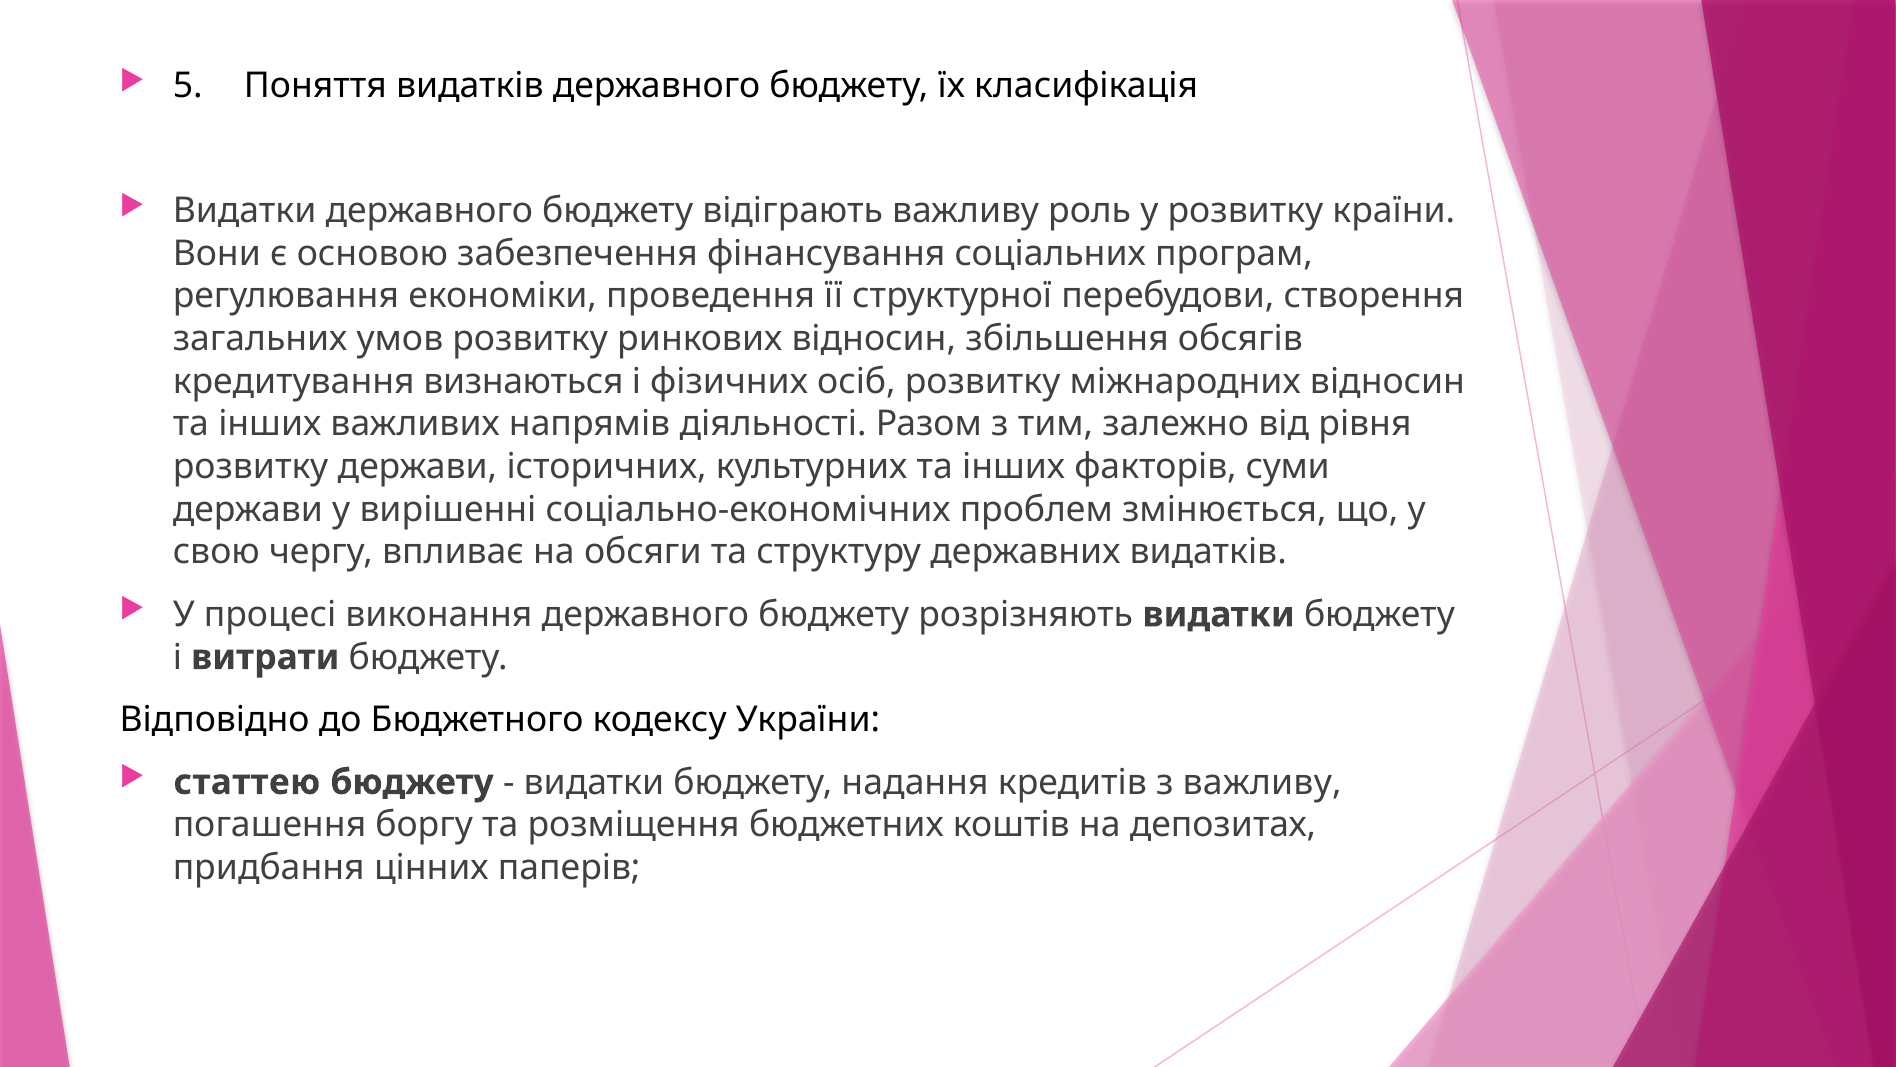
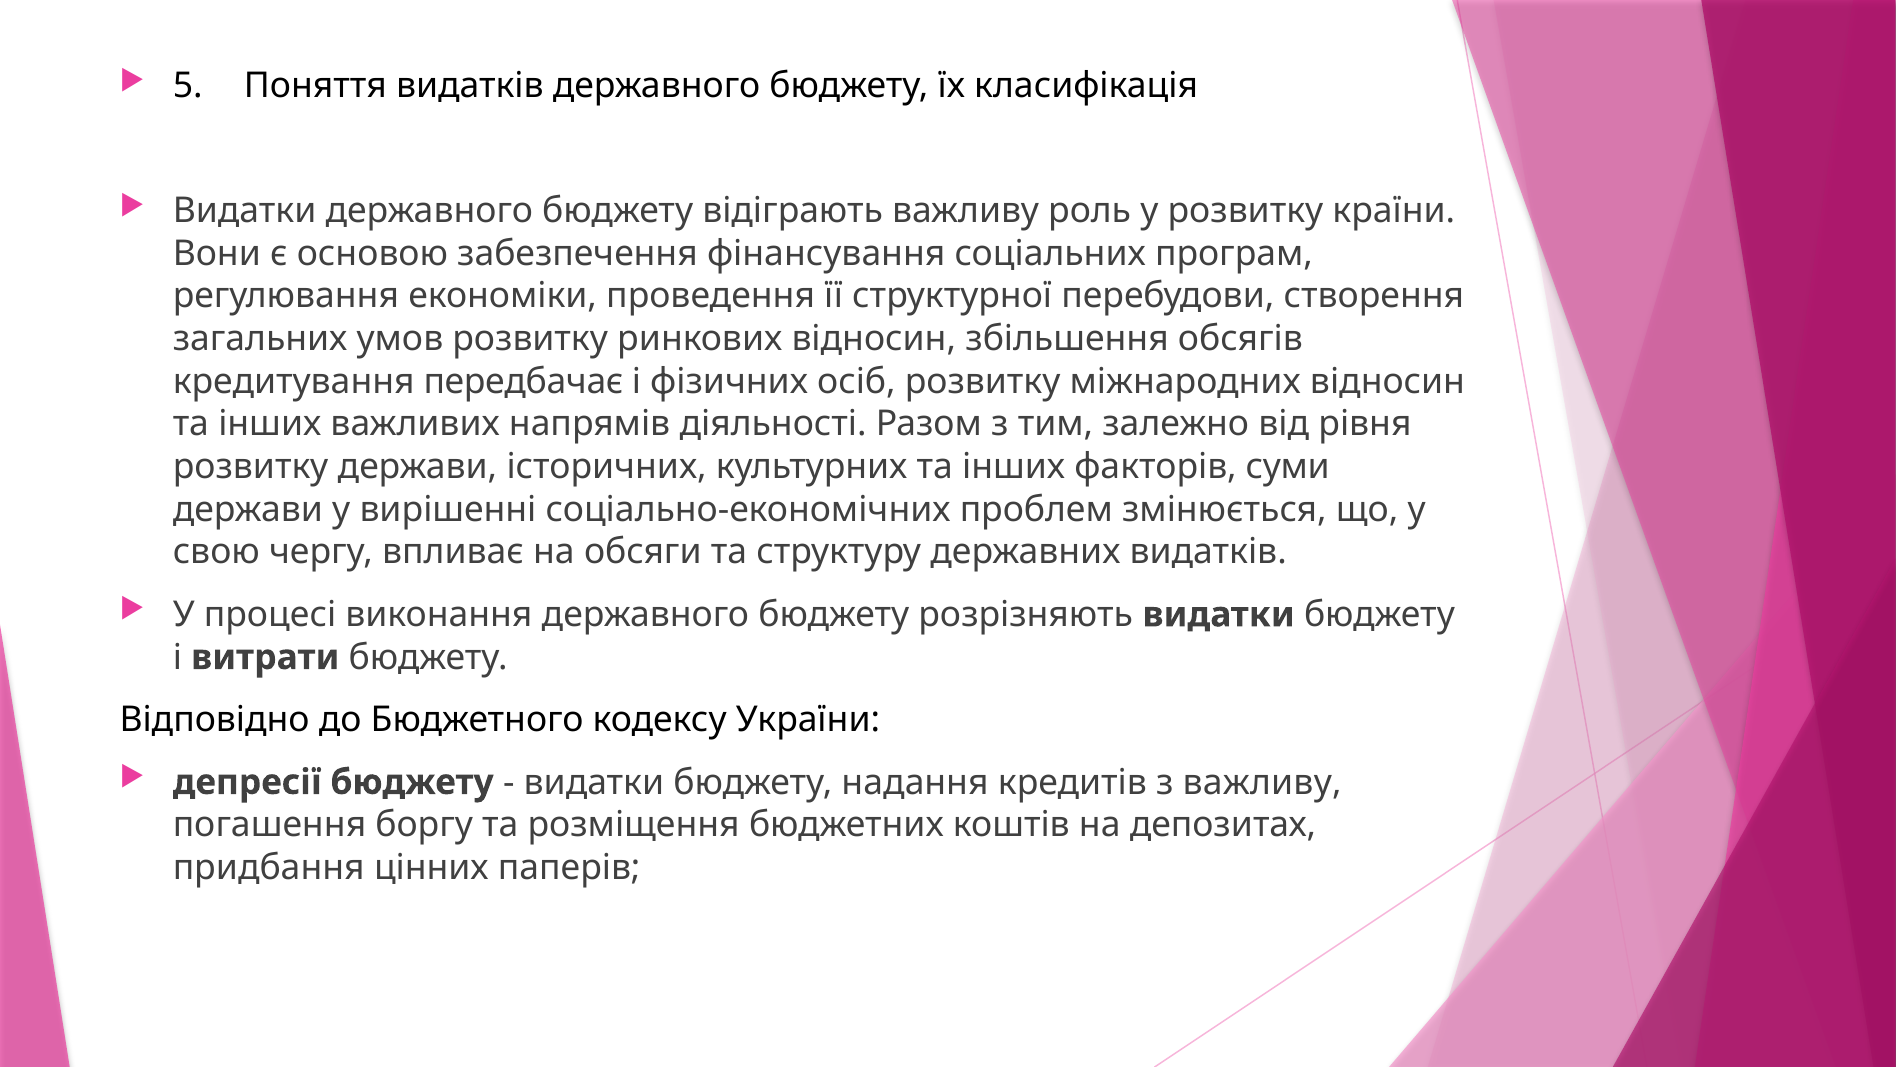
визнаються: визнаються -> передбачає (523, 381)
статтею: статтею -> депресії (247, 782)
